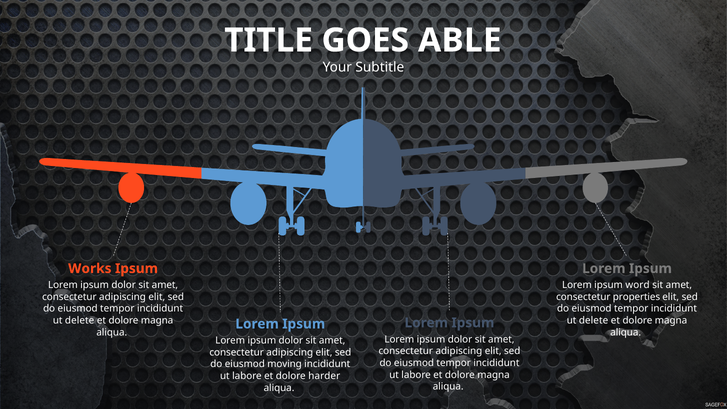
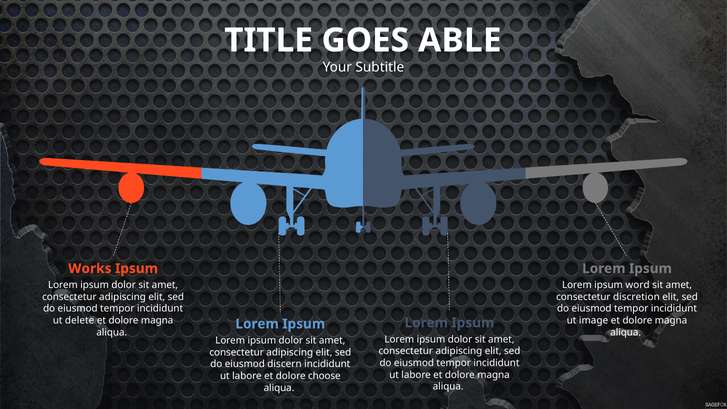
properties: properties -> discretion (636, 297)
delete: delete -> image (594, 321)
moving: moving -> discern (284, 364)
harder: harder -> choose (324, 376)
